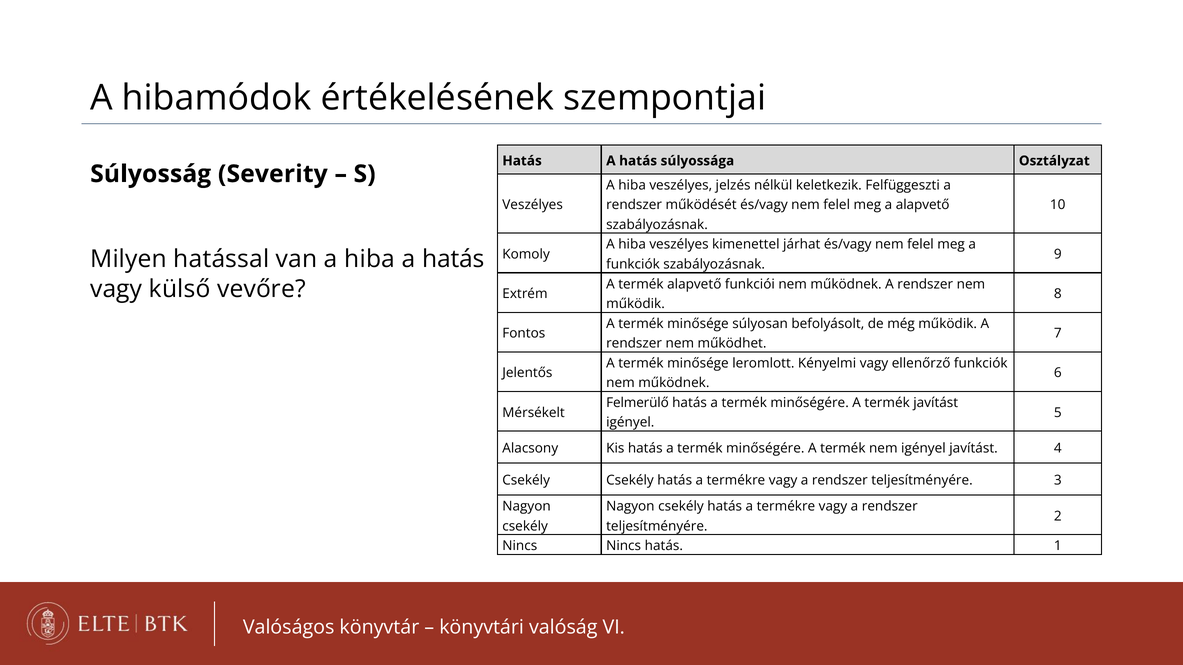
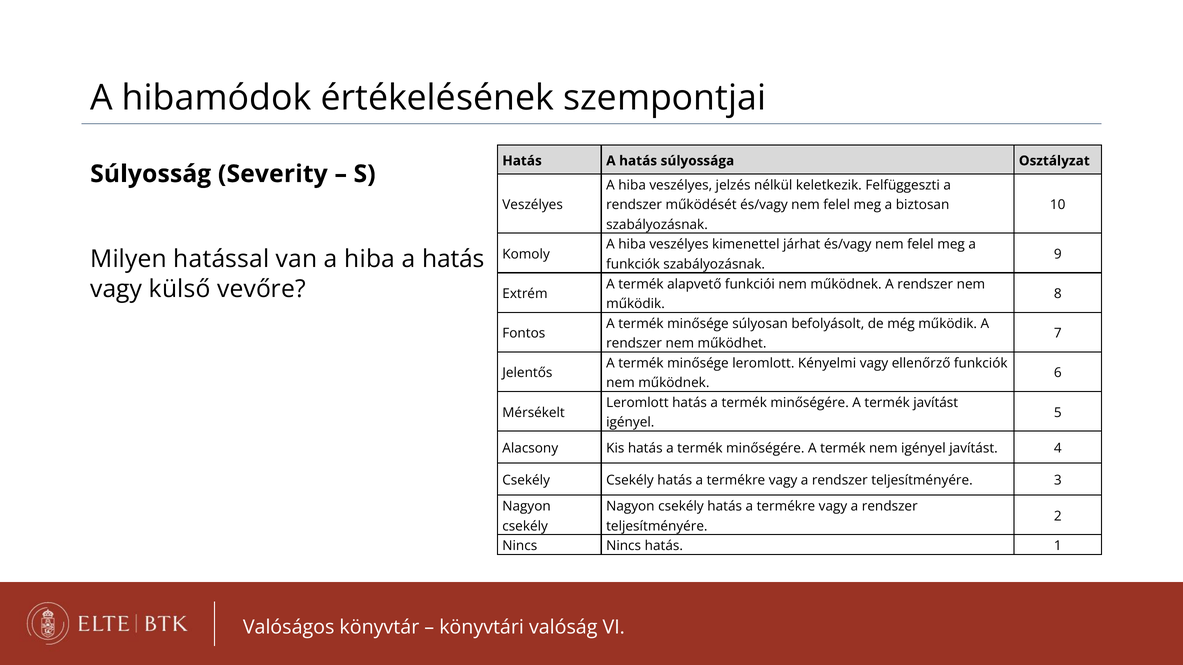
a alapvető: alapvető -> biztosan (923, 205)
Felmerülő: Felmerülő -> Leromlott (637, 403)
